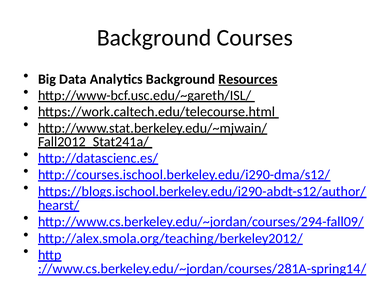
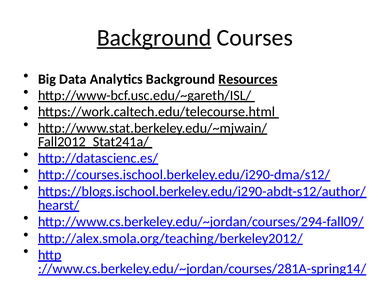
Background underline: none -> present (154, 38)
